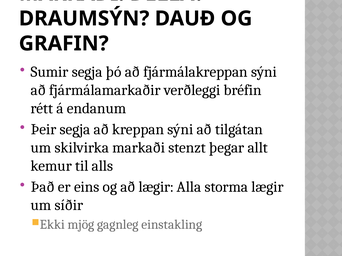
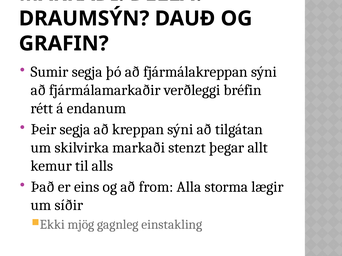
að lægir: lægir -> from (156, 187)
